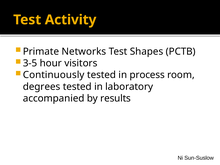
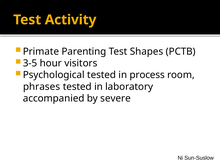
Networks: Networks -> Parenting (84, 51)
Continuously: Continuously -> Psychological (54, 75)
degrees: degrees -> phrases (42, 87)
results: results -> severe (116, 98)
